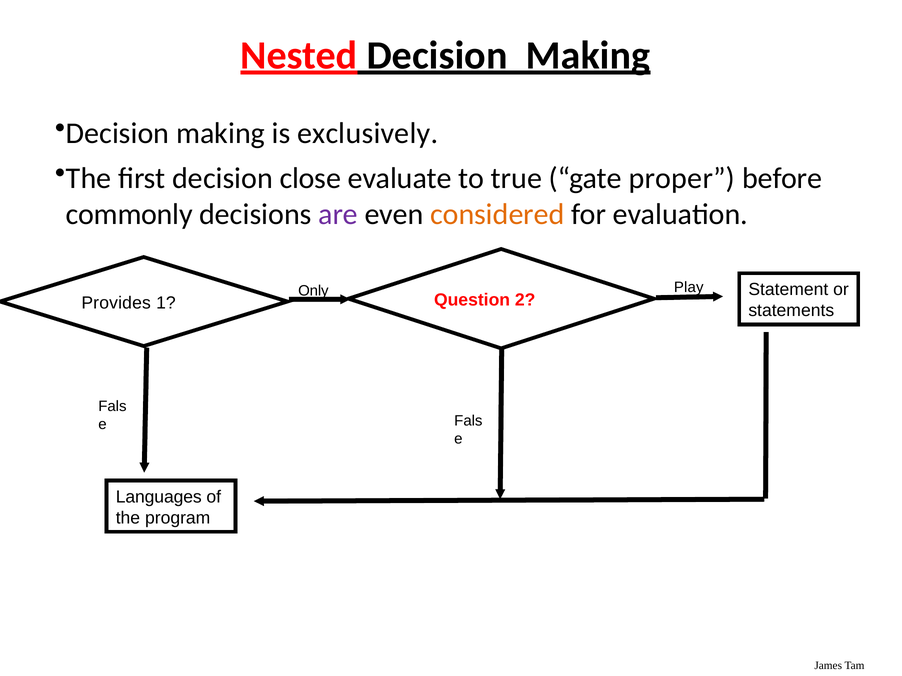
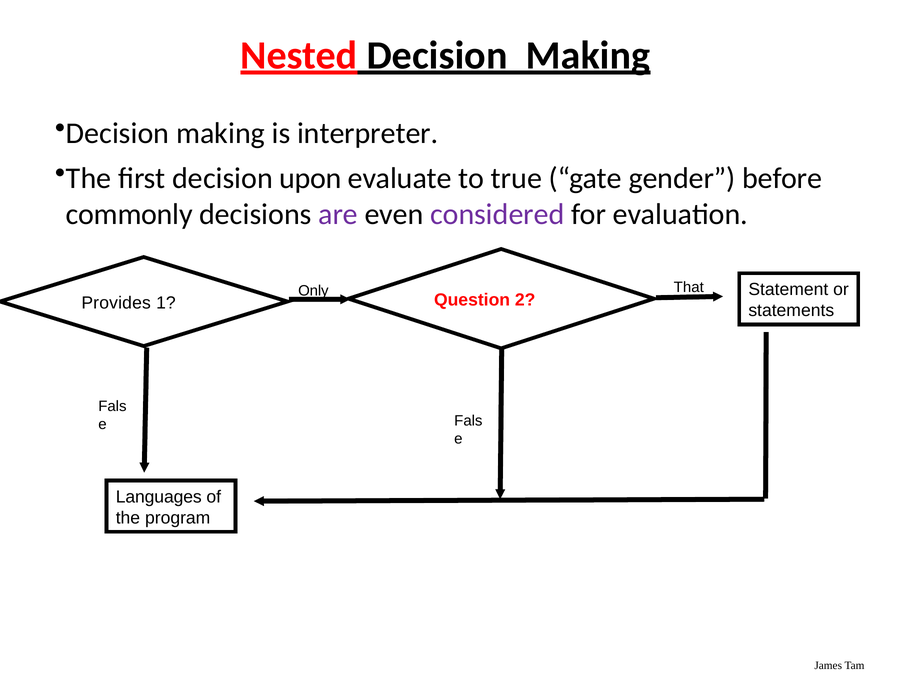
exclusively: exclusively -> interpreter (368, 133)
close: close -> upon (310, 178)
proper: proper -> gender (682, 178)
considered colour: orange -> purple (497, 214)
Play: Play -> That (689, 288)
